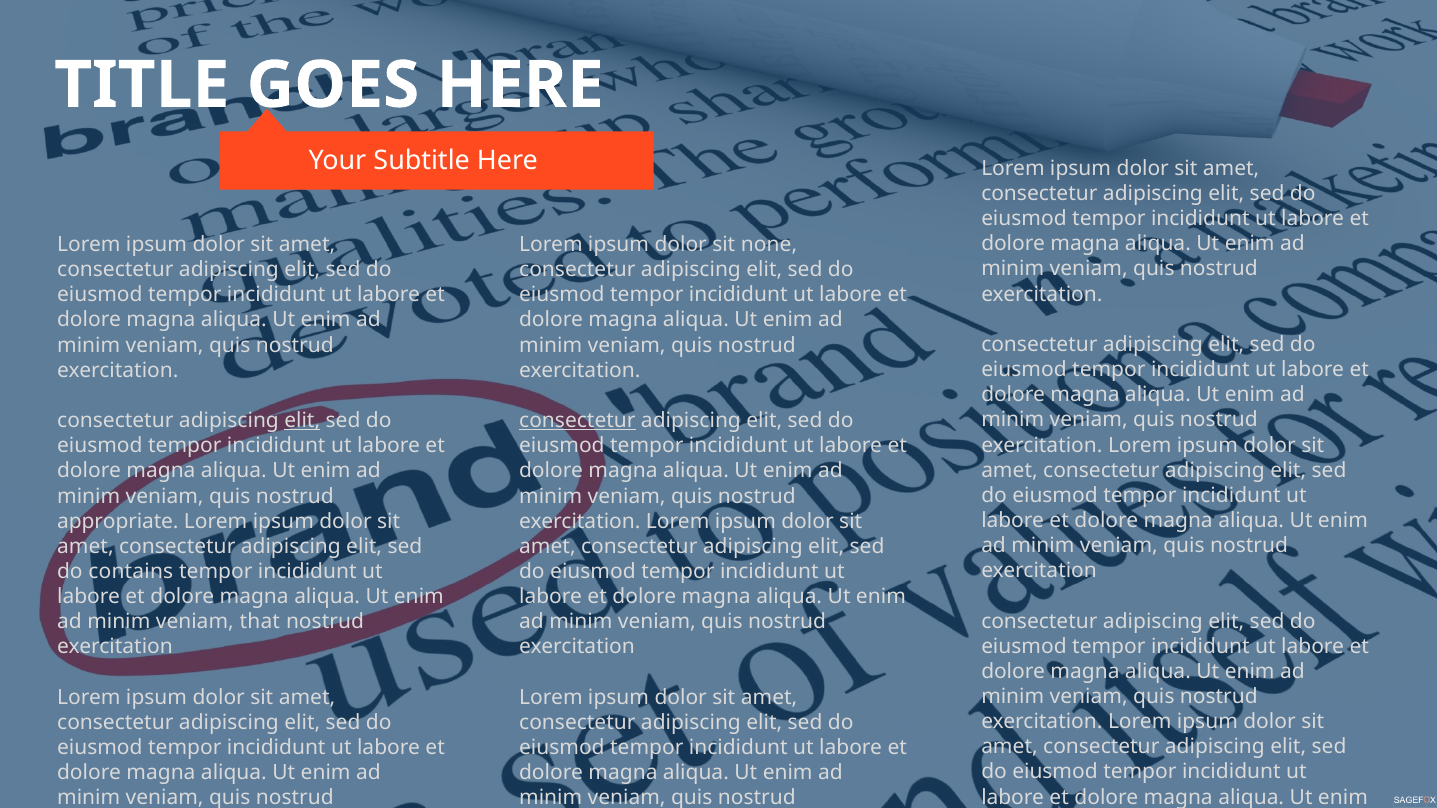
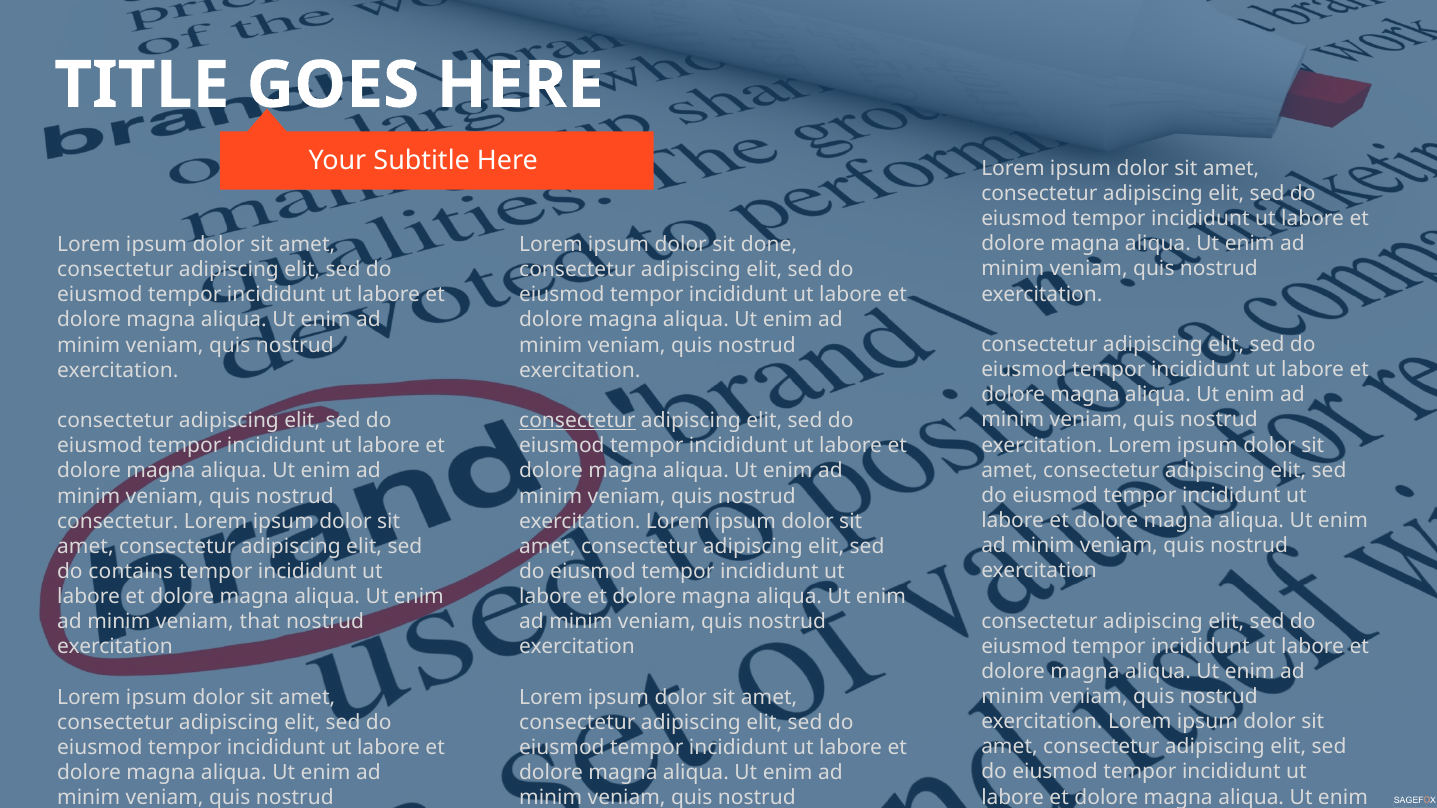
none: none -> done (769, 245)
elit underline: present -> none (302, 421)
appropriate: appropriate -> consectetur (118, 521)
